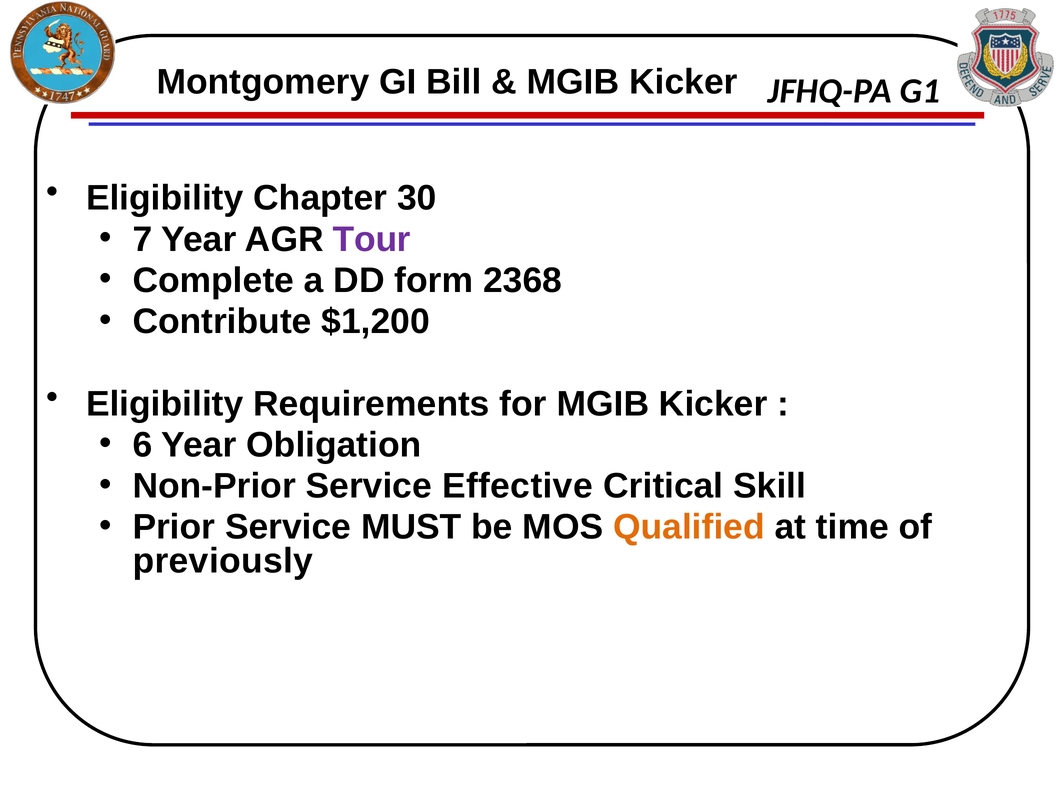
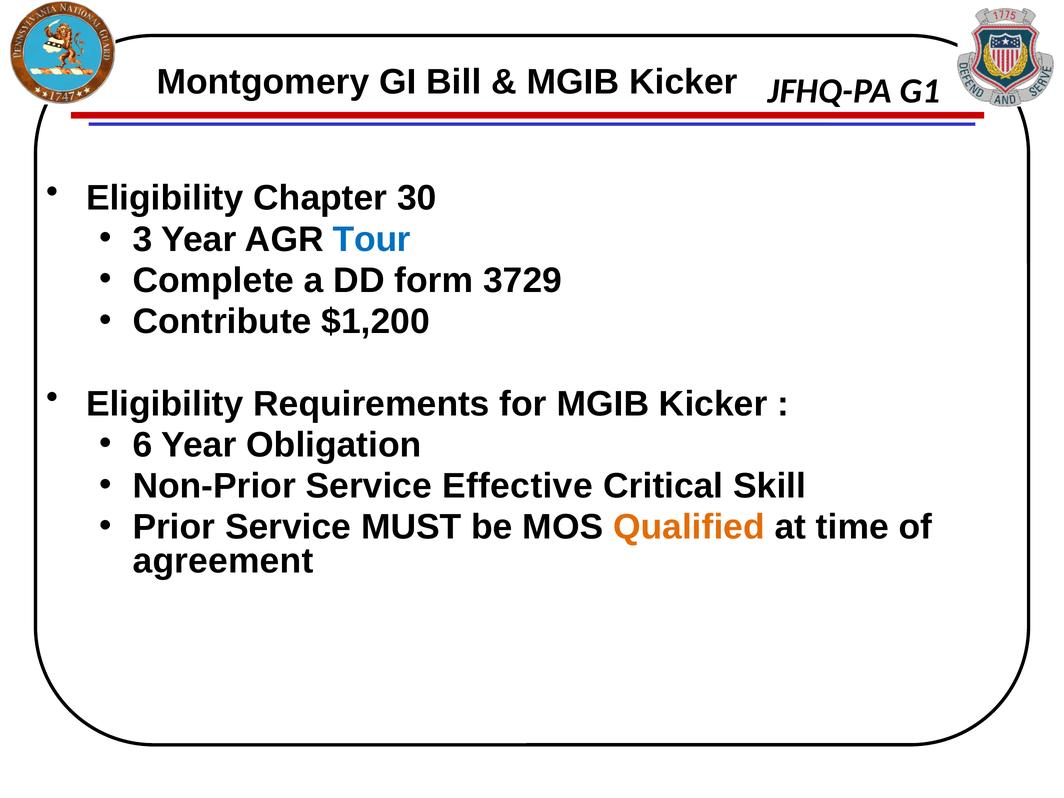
7: 7 -> 3 (142, 239)
Tour colour: purple -> blue (372, 239)
2368: 2368 -> 3729 (523, 280)
previously: previously -> agreement (223, 561)
